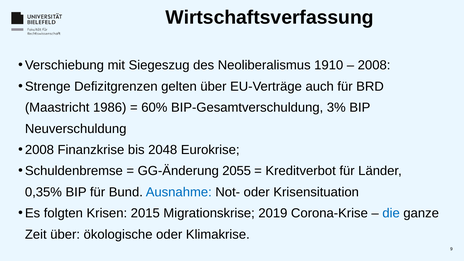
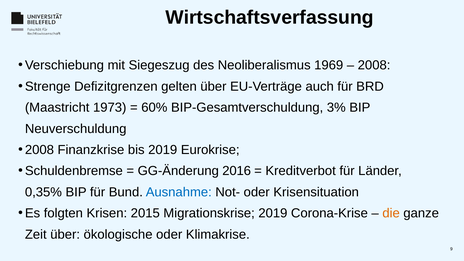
1910: 1910 -> 1969 (329, 65)
1986: 1986 -> 1973 (110, 108)
bis 2048: 2048 -> 2019 (163, 150)
2055: 2055 -> 2016 (237, 171)
die colour: blue -> orange (391, 213)
